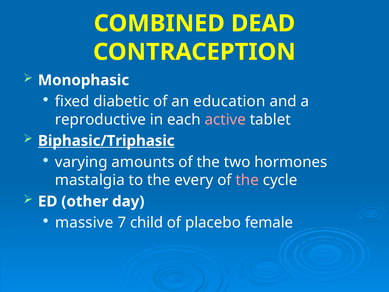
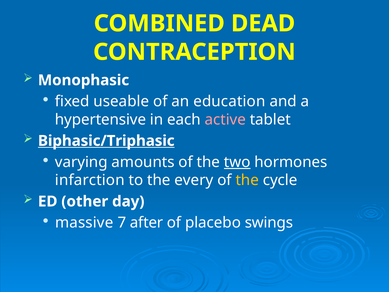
diabetic: diabetic -> useable (121, 101)
reproductive: reproductive -> hypertensive (101, 120)
two underline: none -> present (237, 162)
mastalgia: mastalgia -> infarction (90, 180)
the colour: pink -> yellow (247, 180)
child: child -> after (147, 222)
female: female -> swings (269, 222)
